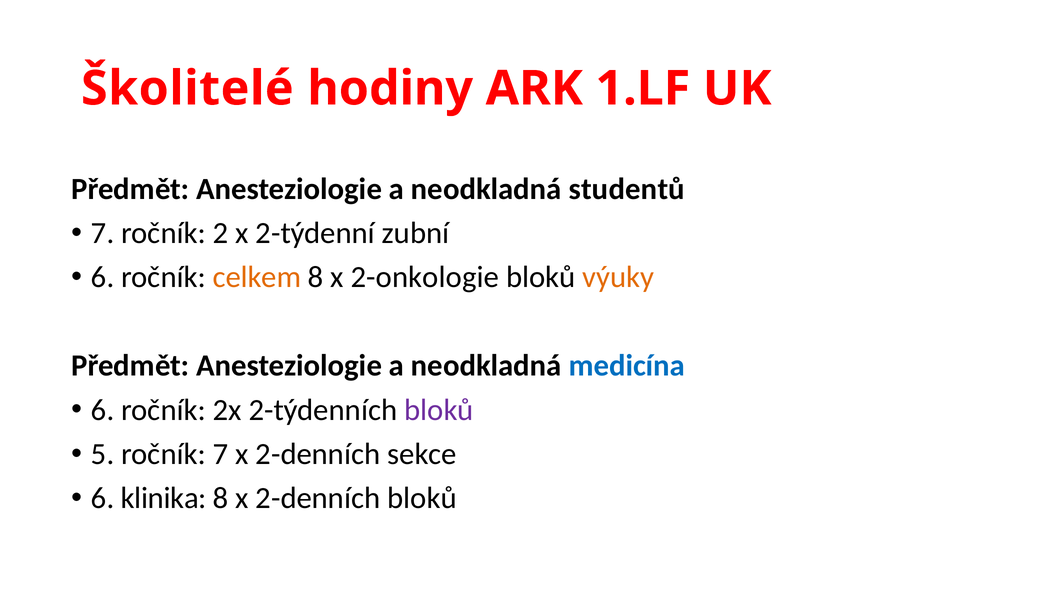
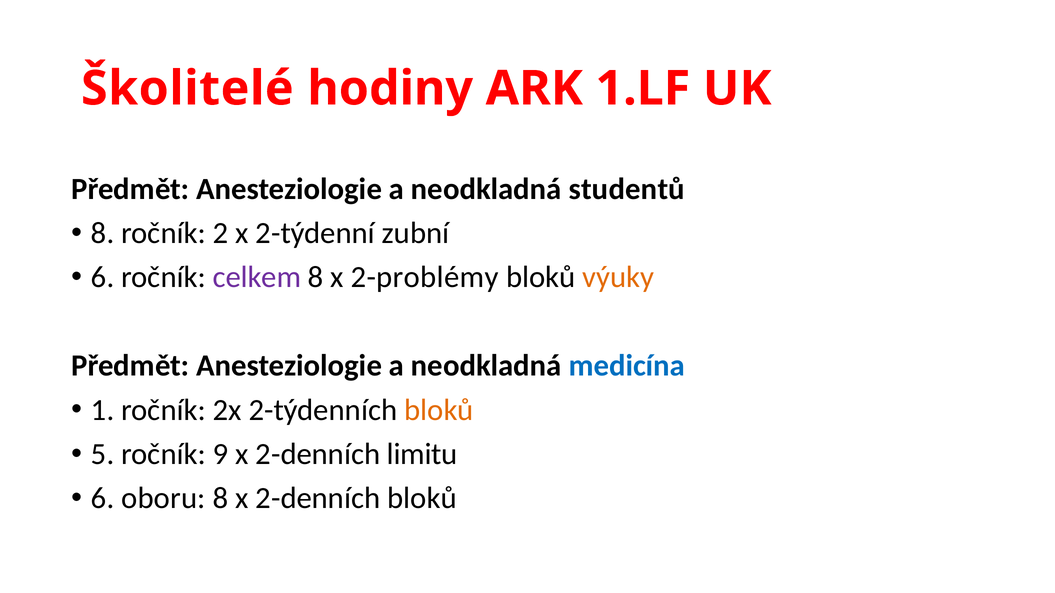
7: 7 -> 8 (103, 233)
celkem colour: orange -> purple (257, 278)
2-onkologie: 2-onkologie -> 2-problémy (425, 278)
6: 6 -> 1 (103, 410)
bloků colour: purple -> orange (439, 410)
ročník 7: 7 -> 9 (221, 454)
sekce: sekce -> limitu (422, 454)
klinika: klinika -> oboru (163, 499)
